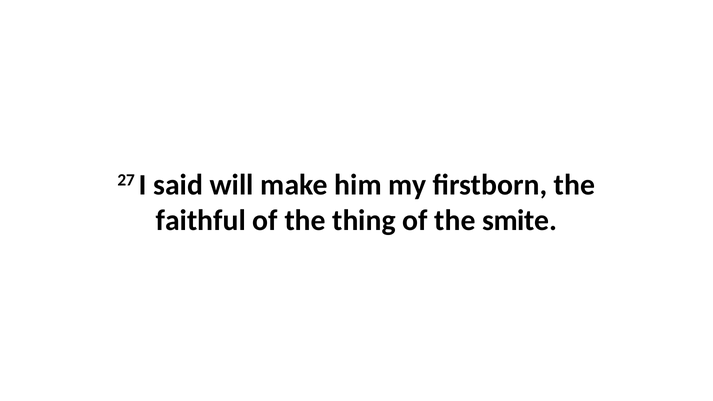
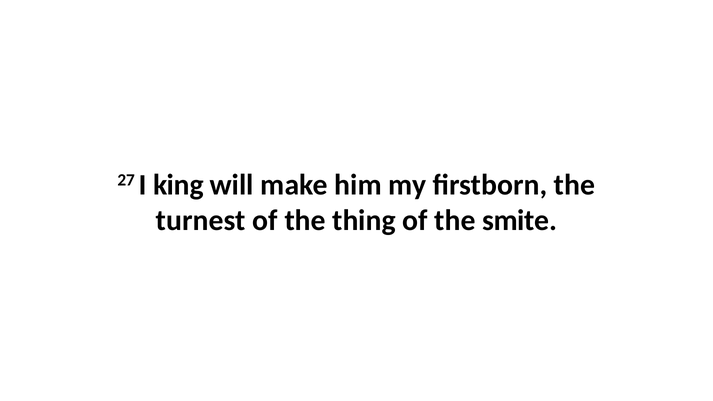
said: said -> king (178, 185)
faithful: faithful -> turnest (201, 220)
